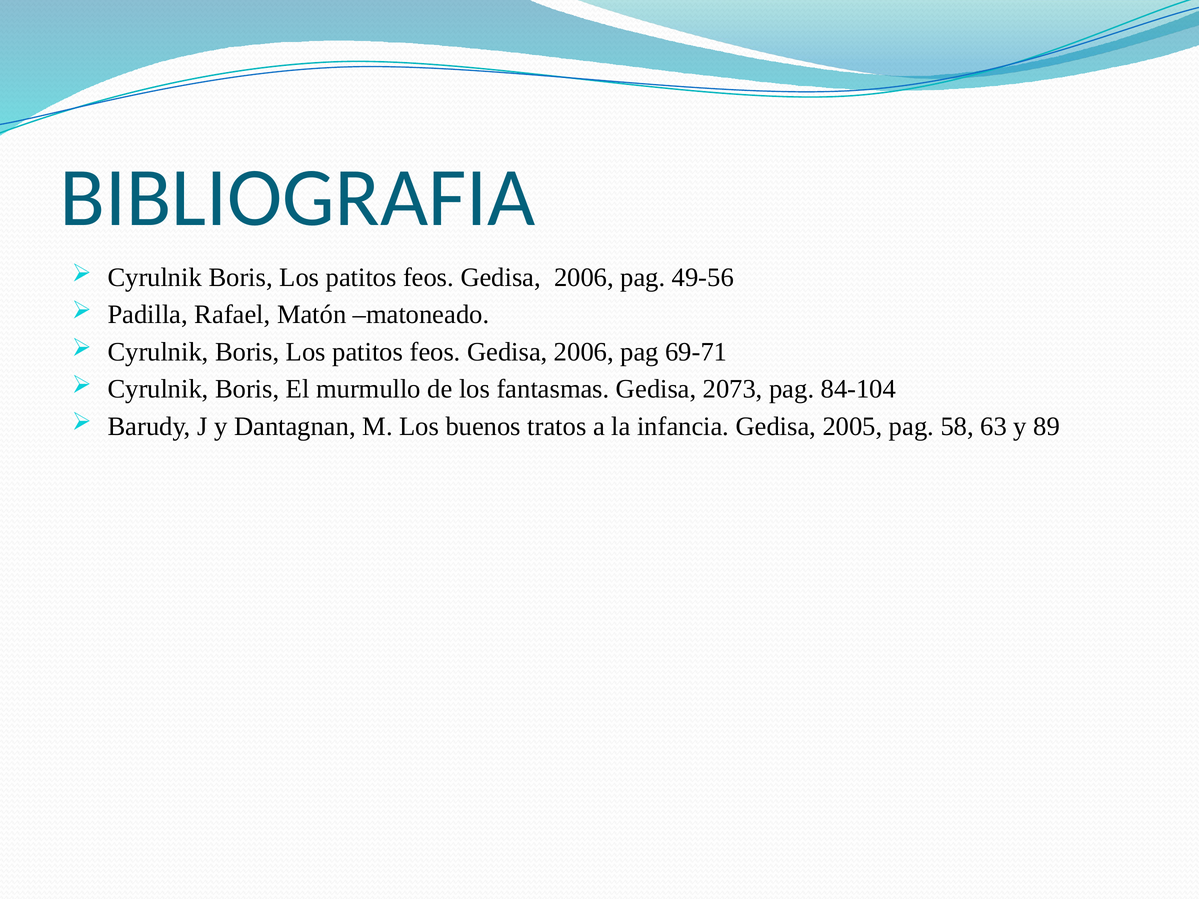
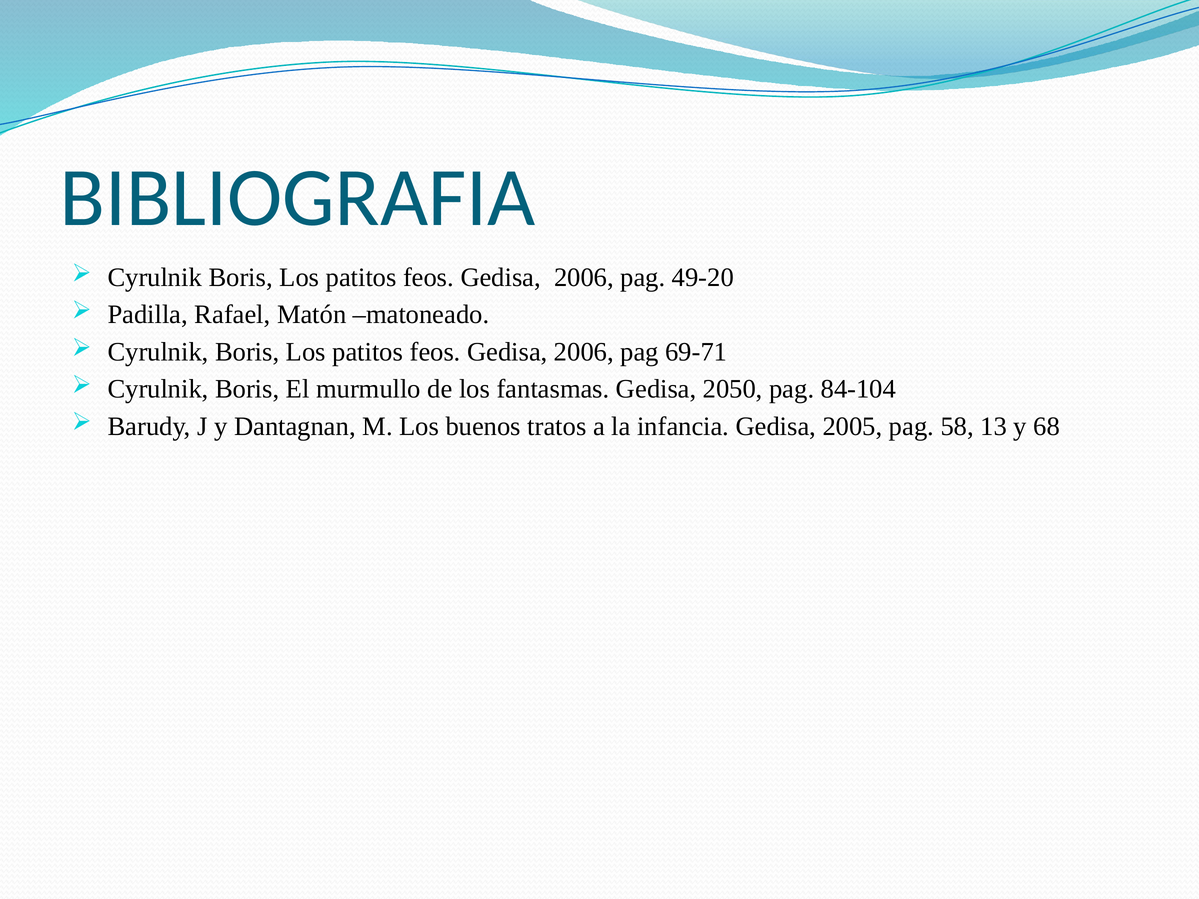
49-56: 49-56 -> 49-20 (703, 277)
2073: 2073 -> 2050 (733, 389)
63: 63 -> 13 (994, 426)
89: 89 -> 68 (1047, 426)
